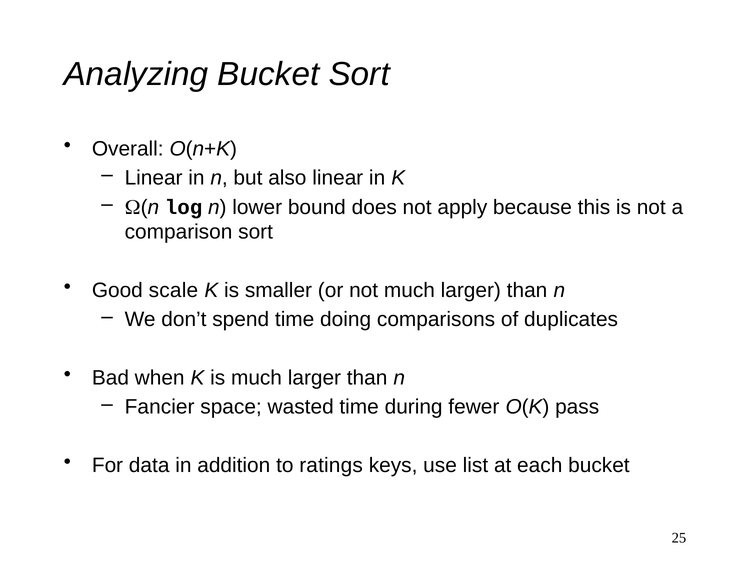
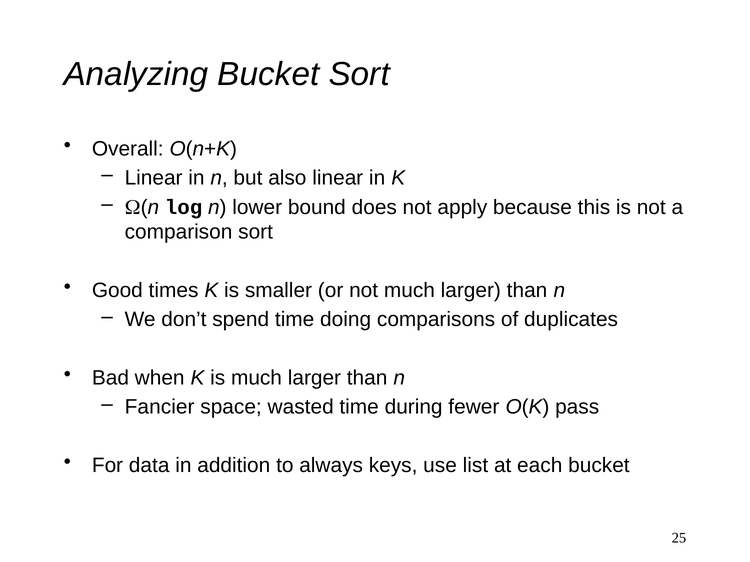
scale: scale -> times (174, 291)
ratings: ratings -> always (331, 466)
